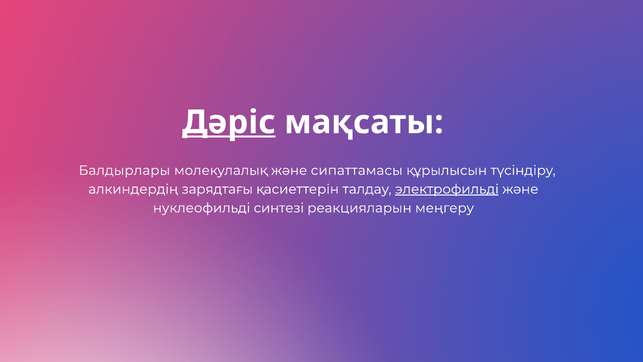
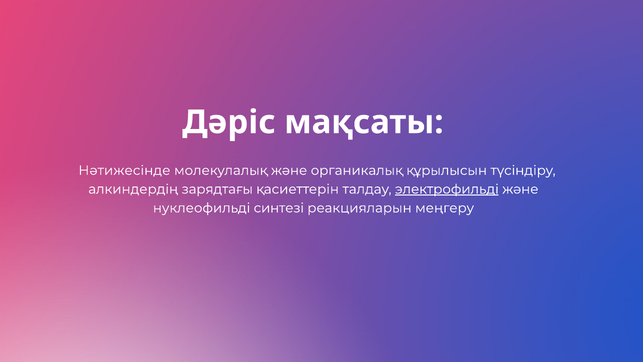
Дәріс underline: present -> none (229, 122)
Балдырлары: Балдырлары -> Нәтижесінде (124, 170)
сипаттамасы: сипаттамасы -> органикалық (357, 170)
